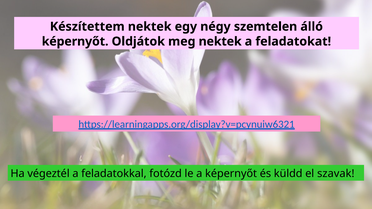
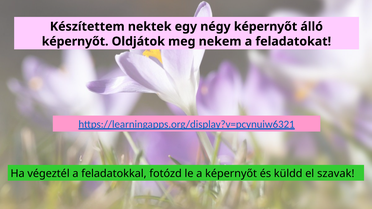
négy szemtelen: szemtelen -> képernyőt (266, 27)
meg nektek: nektek -> nekem (220, 41)
